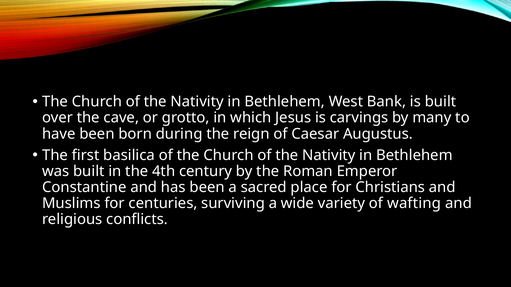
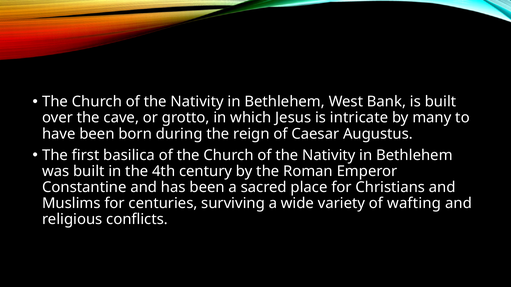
carvings: carvings -> intricate (359, 118)
